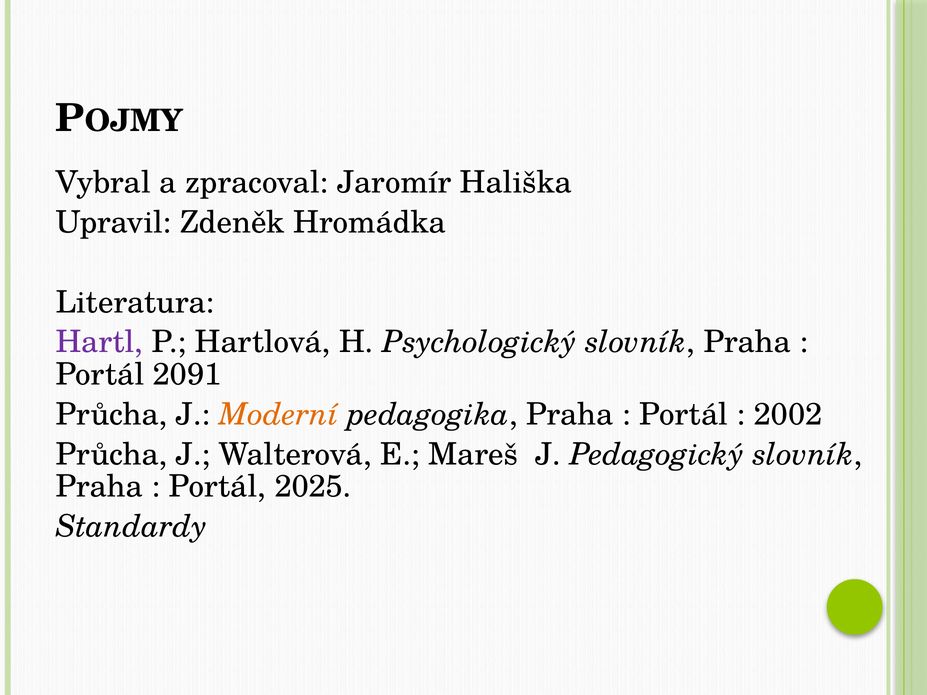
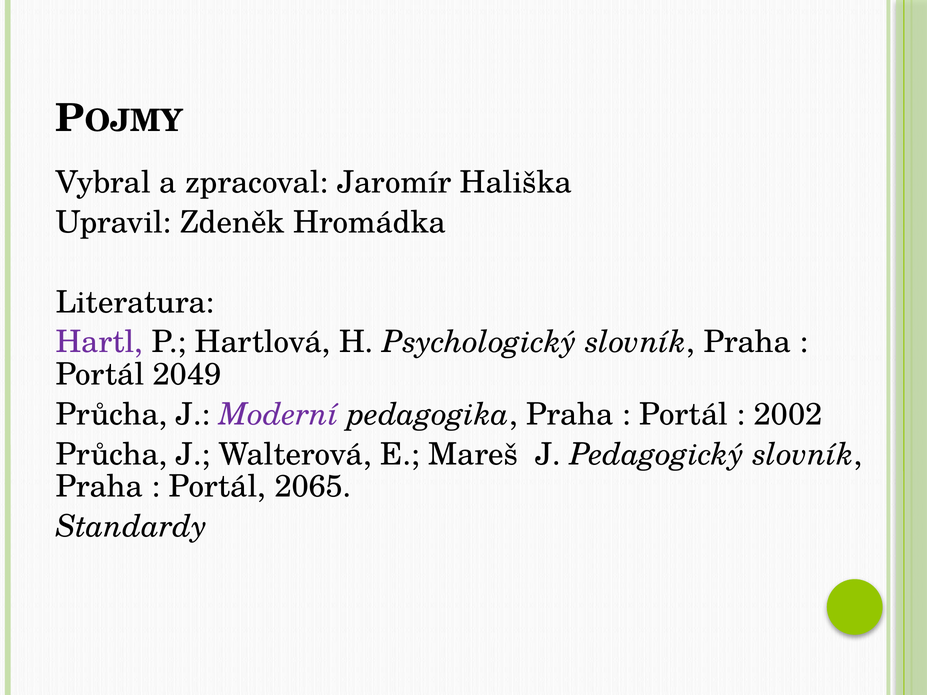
2091: 2091 -> 2049 (187, 375)
Moderní colour: orange -> purple (279, 415)
2025: 2025 -> 2065 (313, 487)
